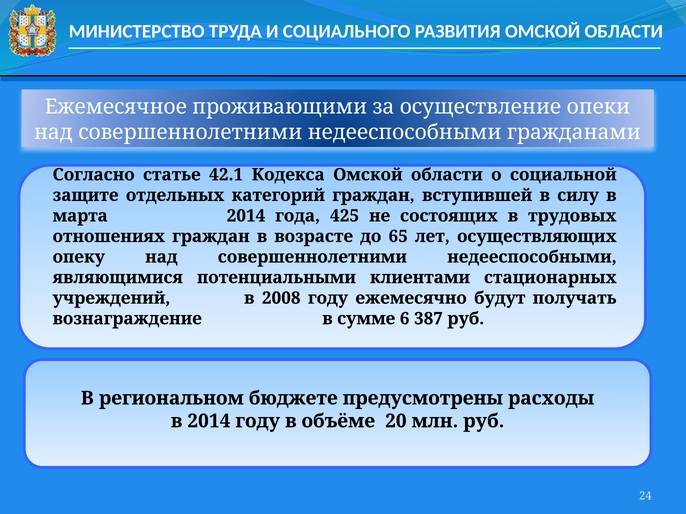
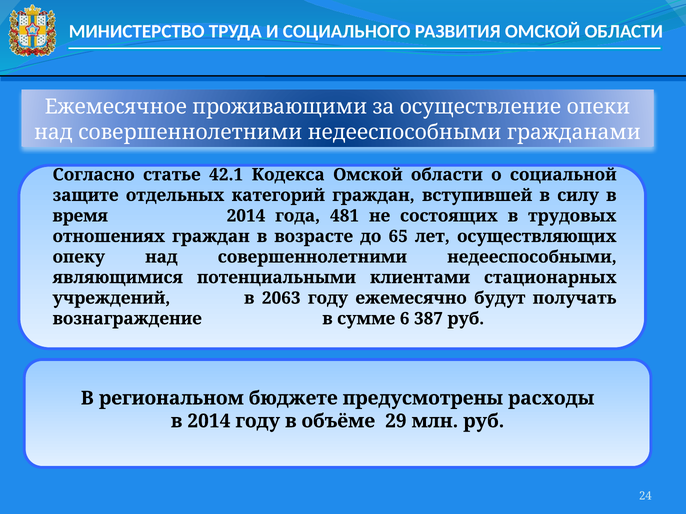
марта: марта -> время (80, 216)
425: 425 -> 481 (345, 216)
2008: 2008 -> 2063 (281, 298)
20: 20 -> 29 (396, 421)
